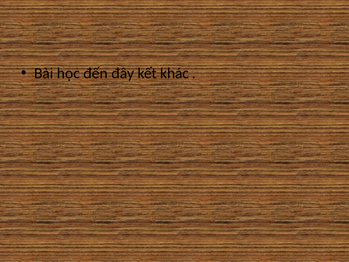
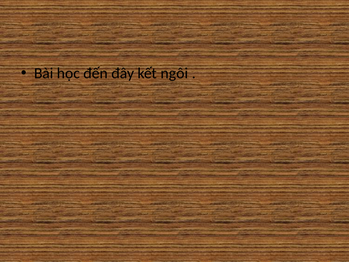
khác: khác -> ngôi (174, 73)
